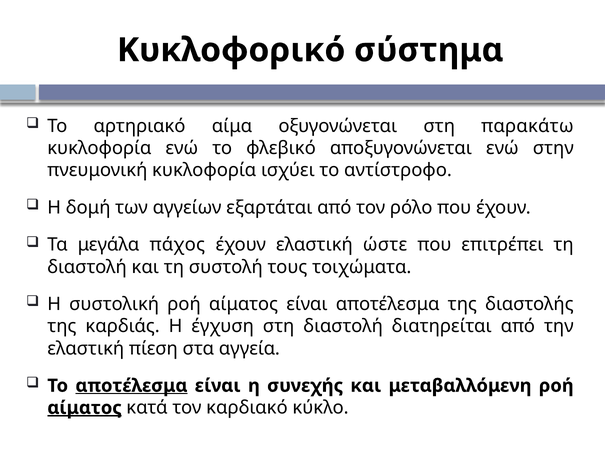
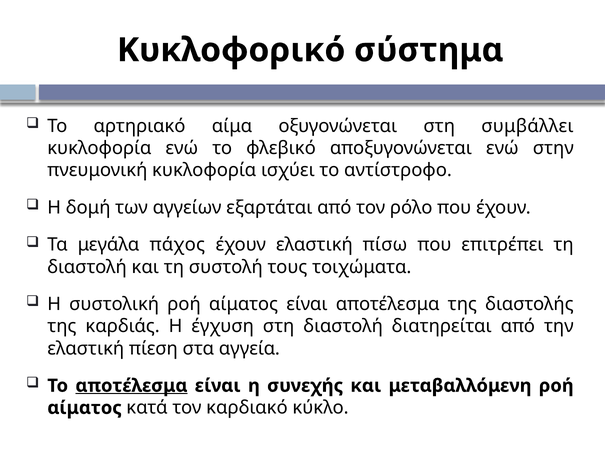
παρακάτω: παρακάτω -> συμβάλλει (527, 126)
ώστε: ώστε -> πίσω (385, 245)
αίματος underline: present -> none (85, 409)
